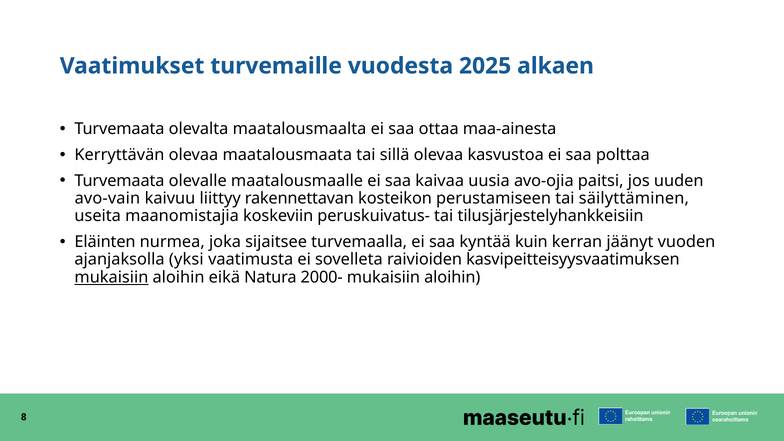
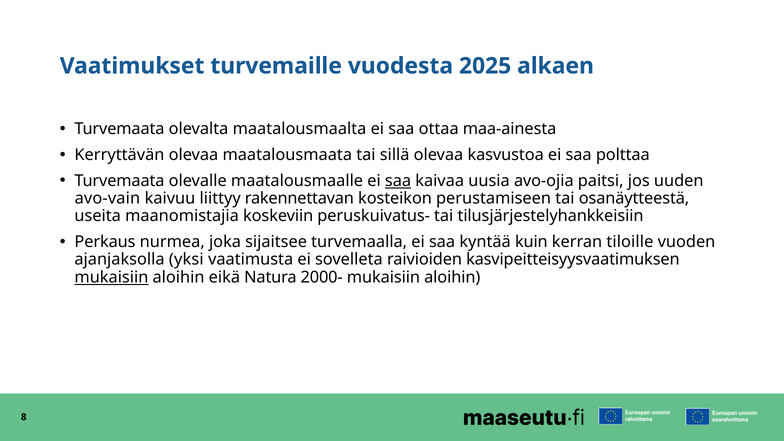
saa underline: none -> present (398, 181)
säilyttäminen: säilyttäminen -> osanäytteestä (634, 198)
Eläinten: Eläinten -> Perkaus (105, 242)
jäänyt: jäänyt -> tiloille (630, 242)
